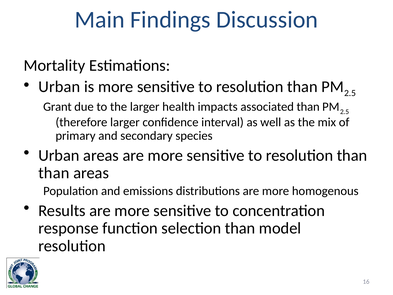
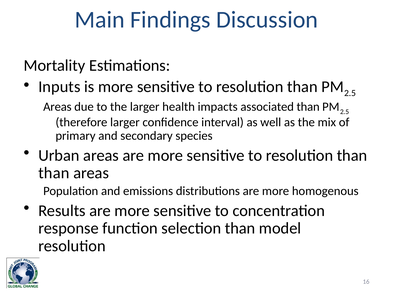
Urban: Urban -> Inputs (59, 87)
Grant: Grant -> Areas (57, 107)
